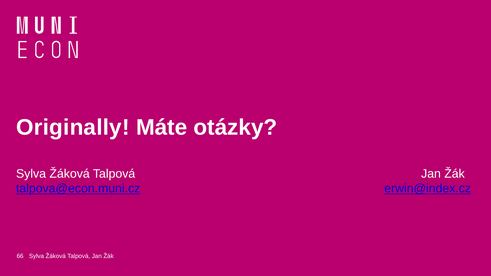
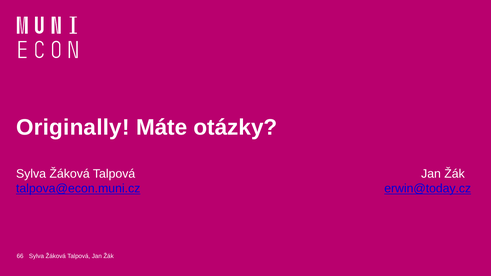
erwin@index.cz: erwin@index.cz -> erwin@today.cz (428, 189)
